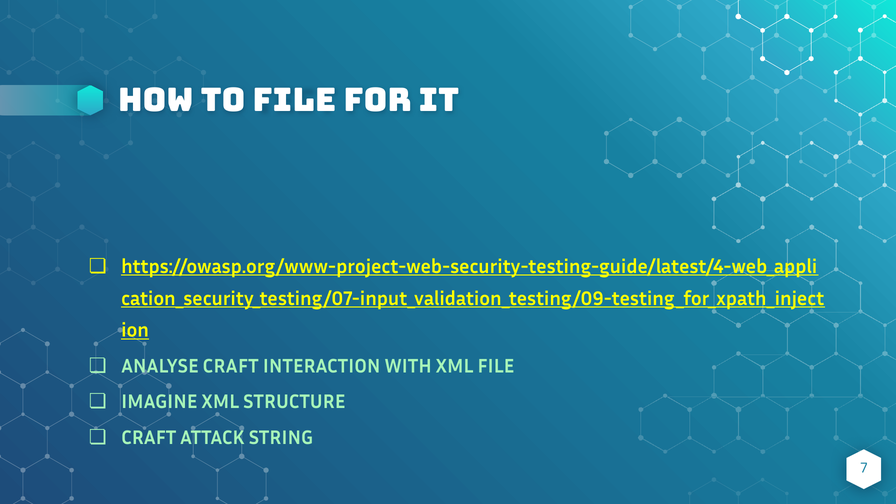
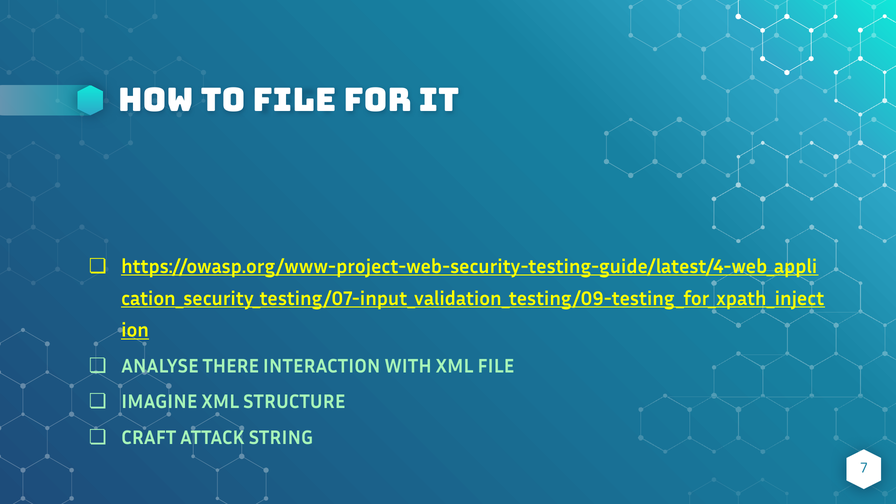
ANALYSE CRAFT: CRAFT -> THERE (231, 366)
